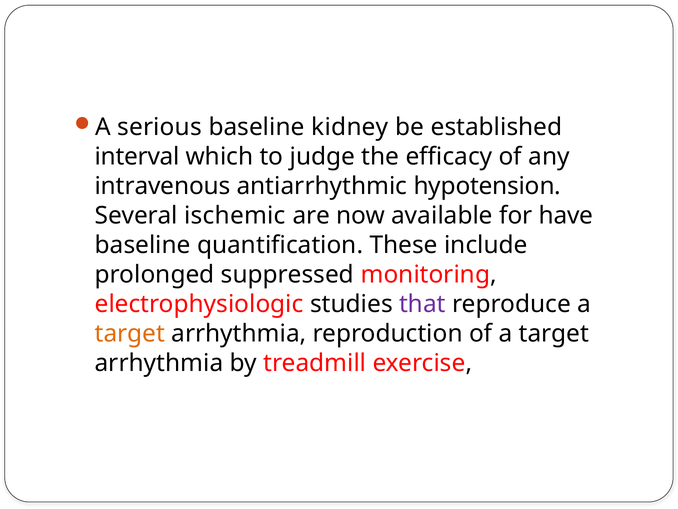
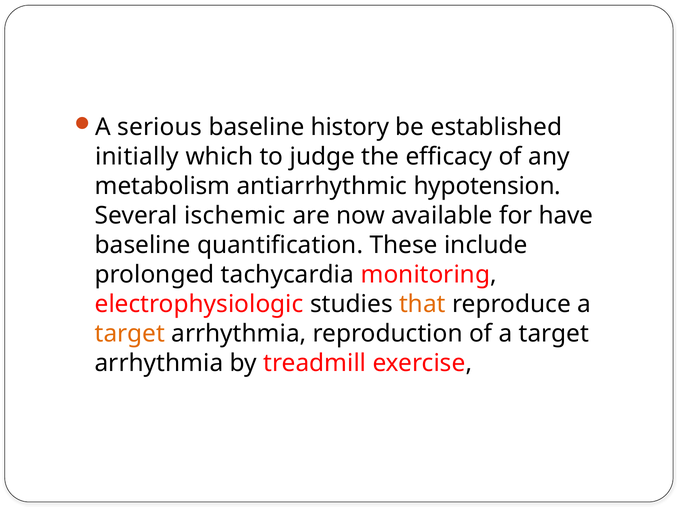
kidney: kidney -> history (350, 127)
interval: interval -> initially (137, 157)
intravenous: intravenous -> metabolism (163, 186)
suppressed: suppressed -> tachycardia (287, 274)
that colour: purple -> orange (422, 304)
